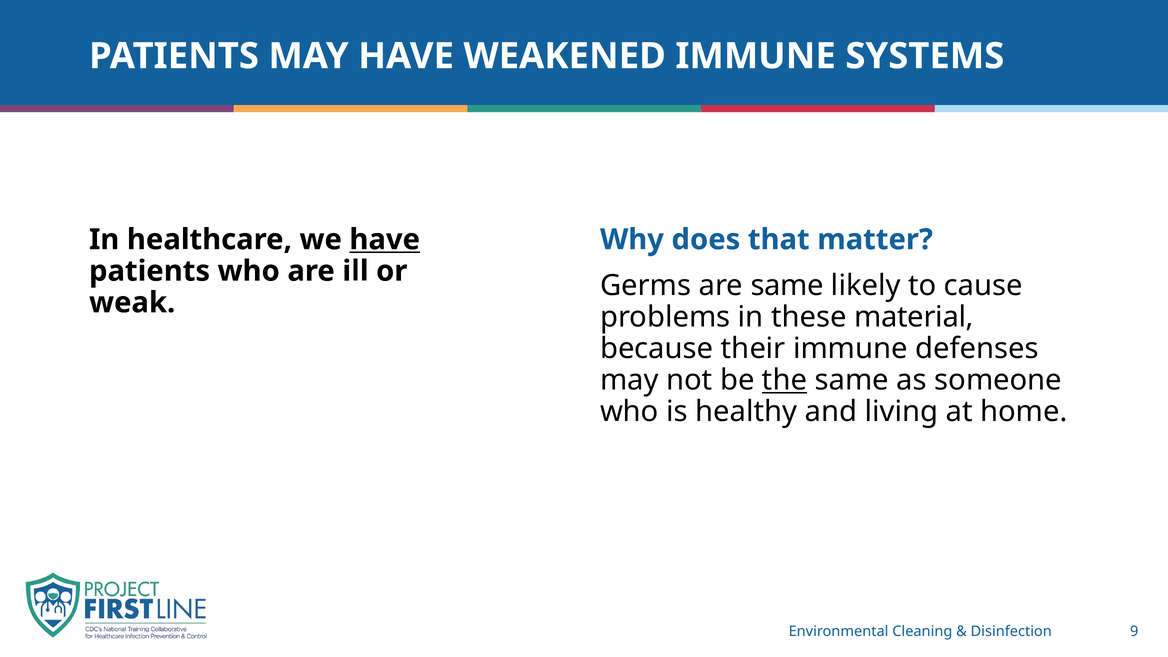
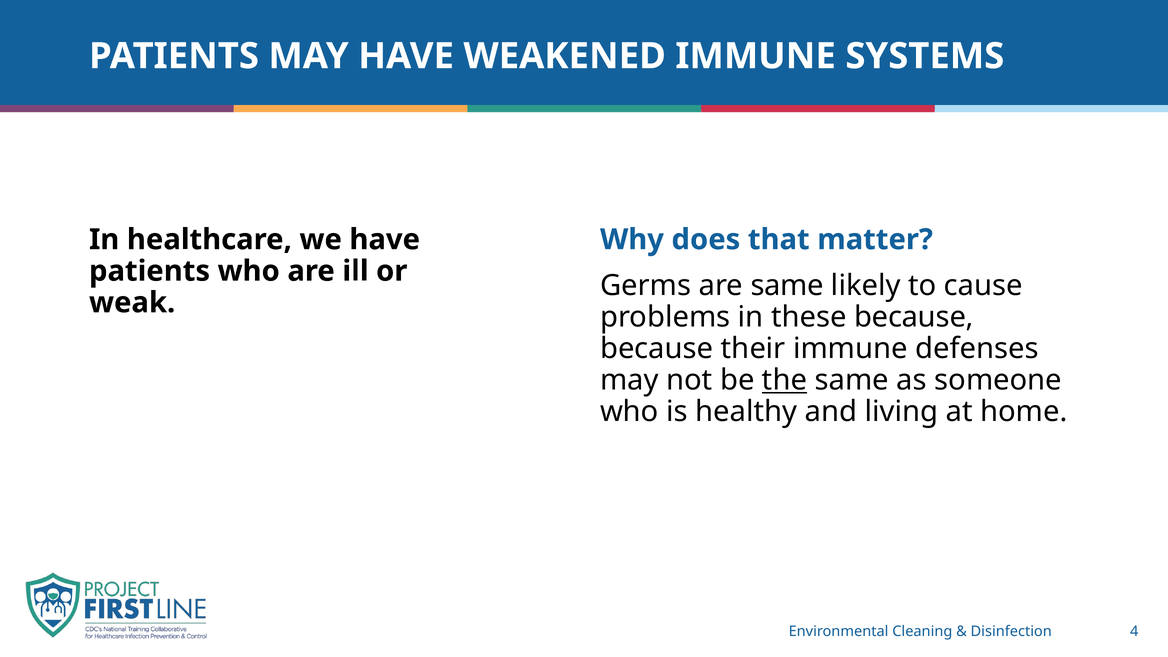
have underline: present -> none (385, 240)
these material: material -> because (914, 317)
9: 9 -> 4 (1134, 631)
